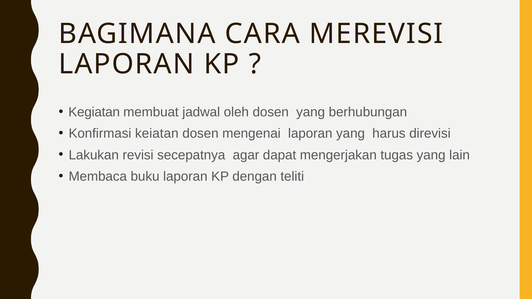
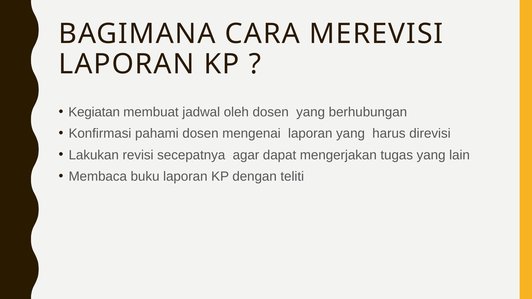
keiatan: keiatan -> pahami (157, 134)
